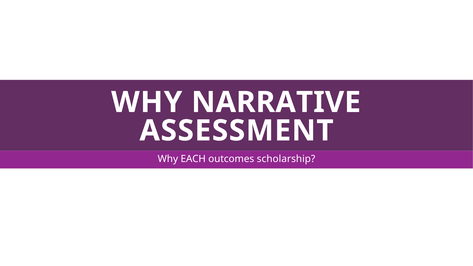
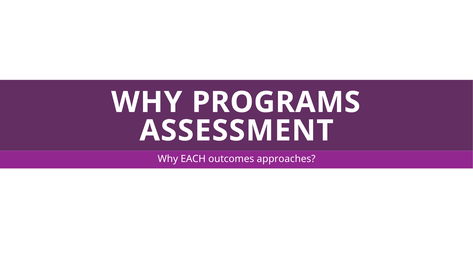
NARRATIVE: NARRATIVE -> PROGRAMS (276, 102)
scholarship: scholarship -> approaches (286, 159)
